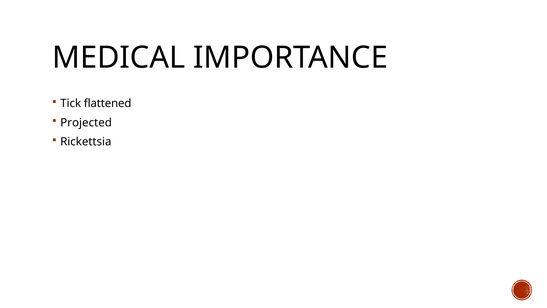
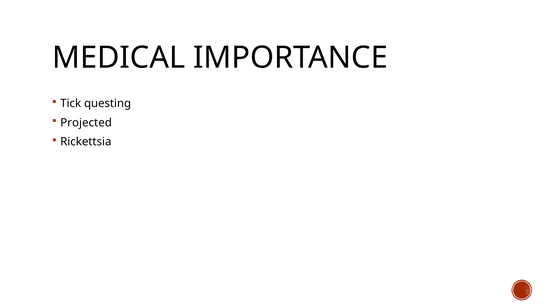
flattened: flattened -> questing (108, 103)
